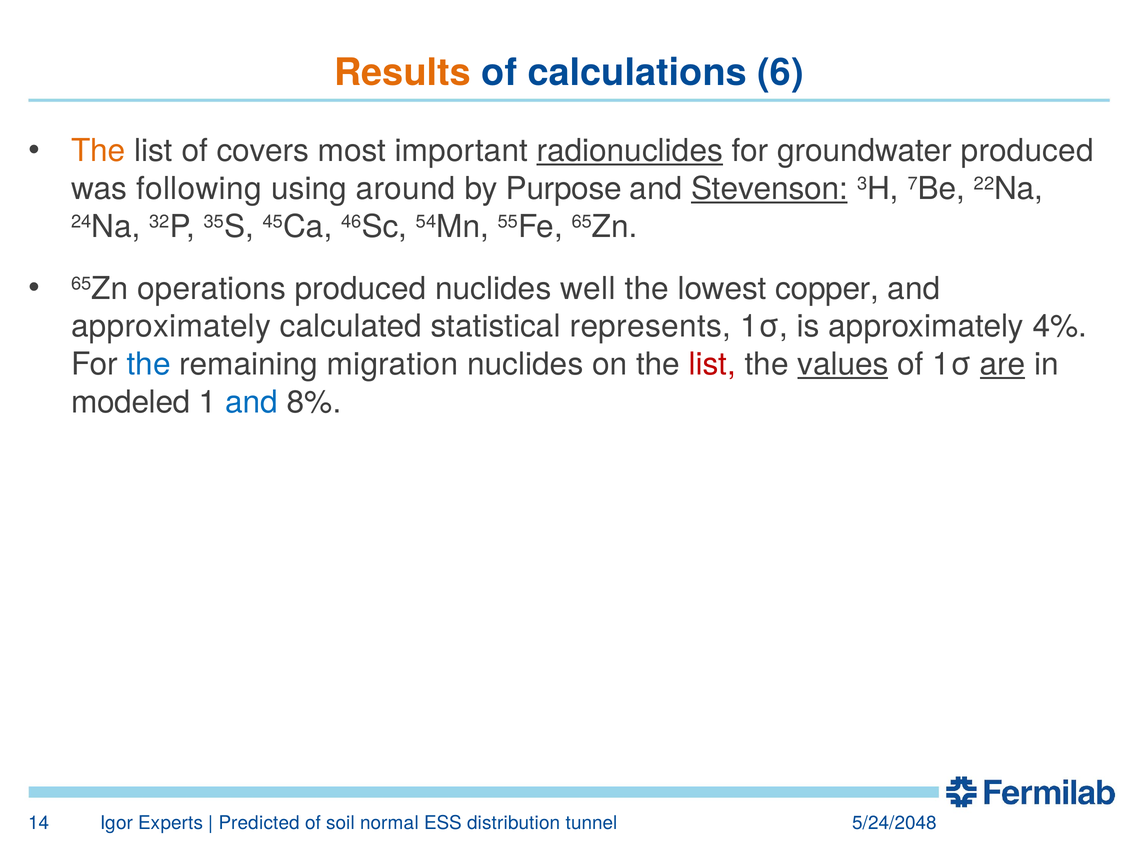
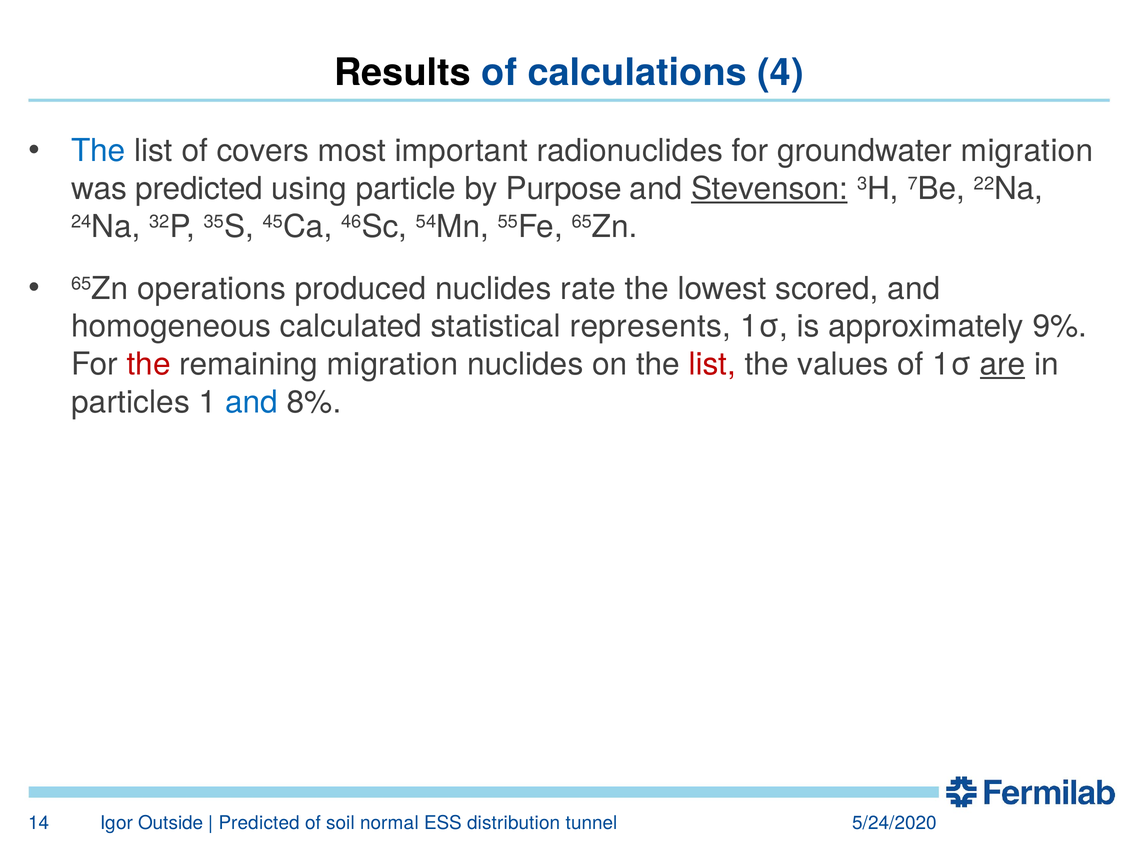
Results colour: orange -> black (402, 73)
6: 6 -> 4 (780, 73)
The colour: orange -> blue (98, 151)
radionuclides underline: present -> none (630, 151)
groundwater produced: produced -> migration (1027, 151)
was following: following -> predicted (199, 189)
around: around -> particle (406, 189)
well: well -> rate (588, 289)
copper: copper -> scored (827, 289)
approximately: approximately -> homogeneous (171, 327)
4%: 4% -> 9% (1060, 327)
the colour: blue -> red (149, 365)
values underline: present -> none (843, 365)
modeled: modeled -> particles (131, 403)
Experts: Experts -> Outside (171, 824)
5/24/2048: 5/24/2048 -> 5/24/2020 (895, 824)
